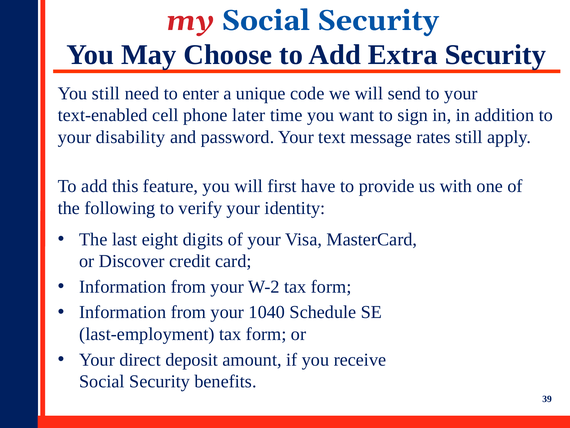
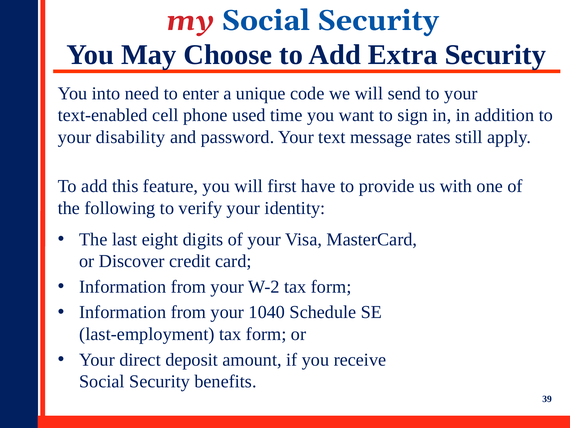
You still: still -> into (106, 93)
later: later -> used (249, 115)
